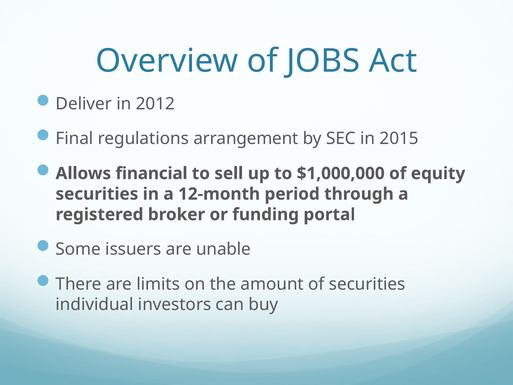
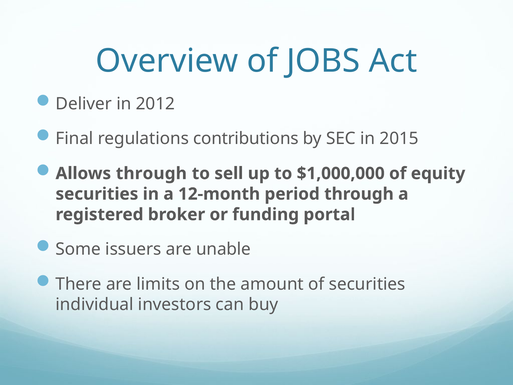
arrangement: arrangement -> contributions (246, 139)
Allows financial: financial -> through (151, 173)
